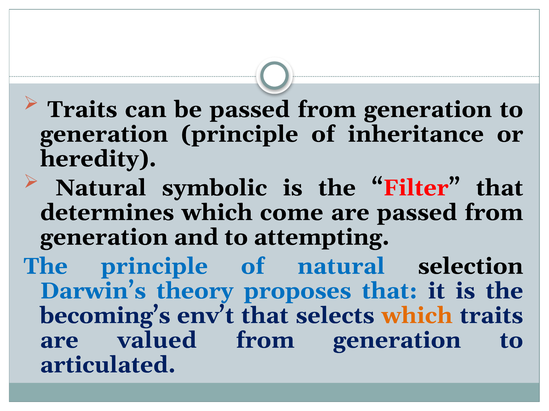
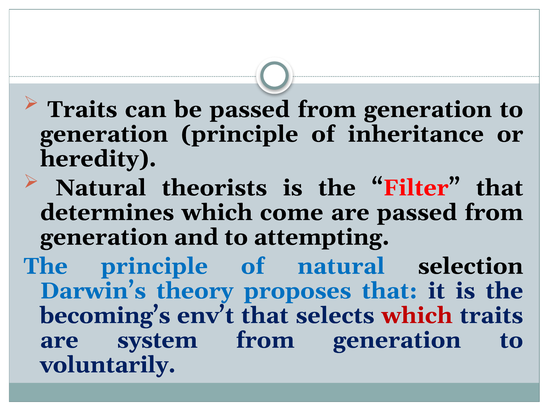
symbolic: symbolic -> theorists (214, 188)
which colour: orange -> red (417, 316)
valued: valued -> system (157, 341)
articulated: articulated -> voluntarily (108, 366)
